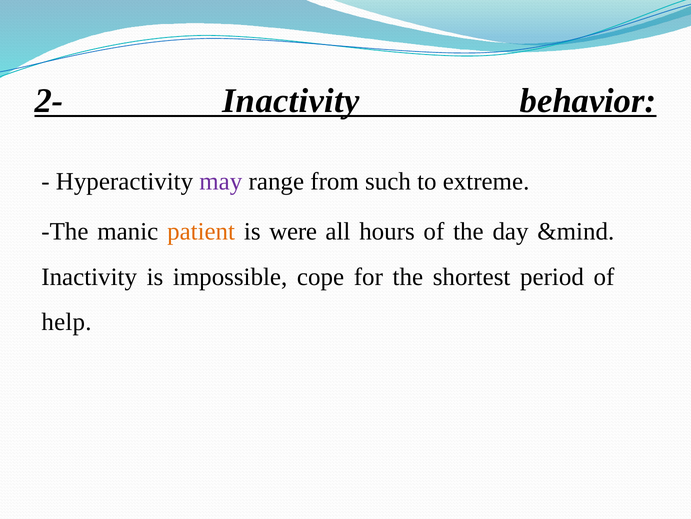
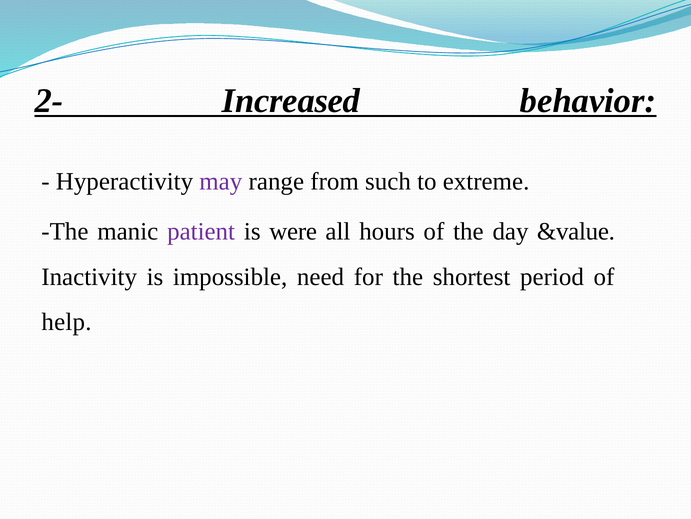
2- Inactivity: Inactivity -> Increased (291, 101)
patient colour: orange -> purple (201, 231)
&mind: &mind -> &value (576, 231)
cope: cope -> need (321, 276)
